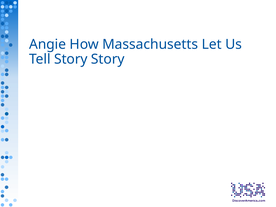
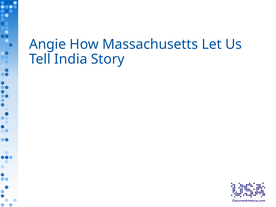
Tell Story: Story -> India (71, 59)
